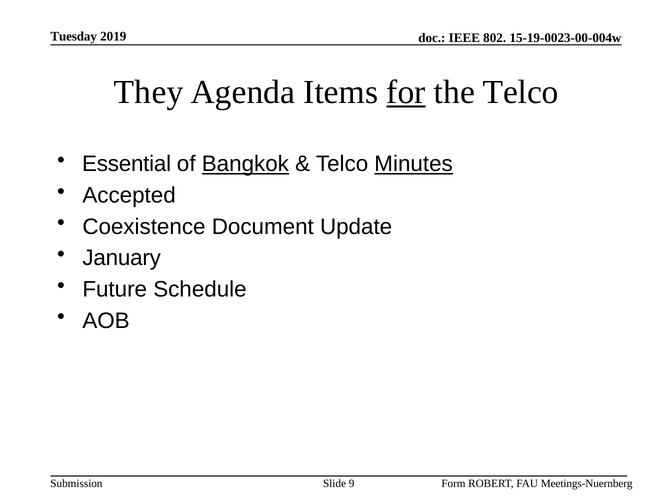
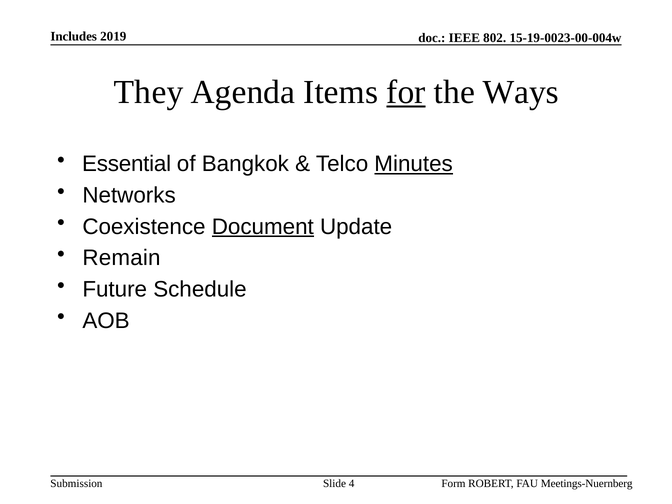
Tuesday: Tuesday -> Includes (74, 37)
the Telco: Telco -> Ways (521, 92)
Bangkok underline: present -> none (245, 164)
Accepted: Accepted -> Networks (129, 195)
Document underline: none -> present (263, 227)
January: January -> Remain (121, 258)
9: 9 -> 4 (352, 483)
